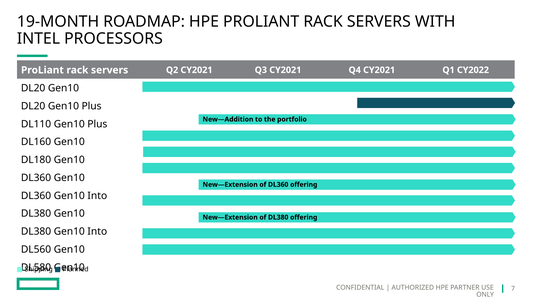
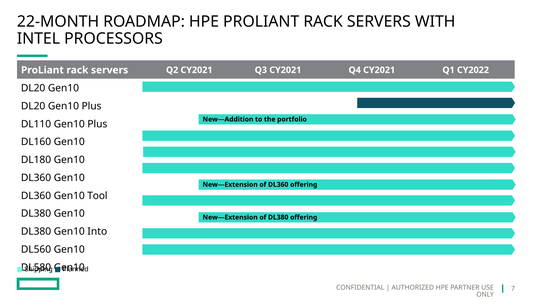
19-MONTH: 19-MONTH -> 22-MONTH (58, 22)
DL360 Gen10 Into: Into -> Tool (97, 196)
